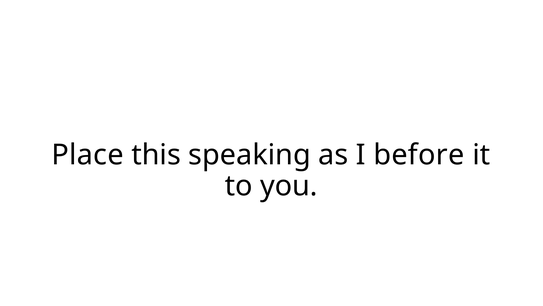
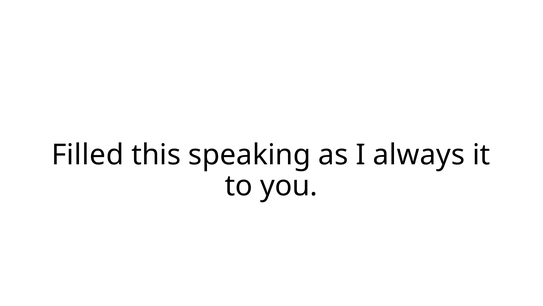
Place: Place -> Filled (88, 155)
before: before -> always (419, 155)
